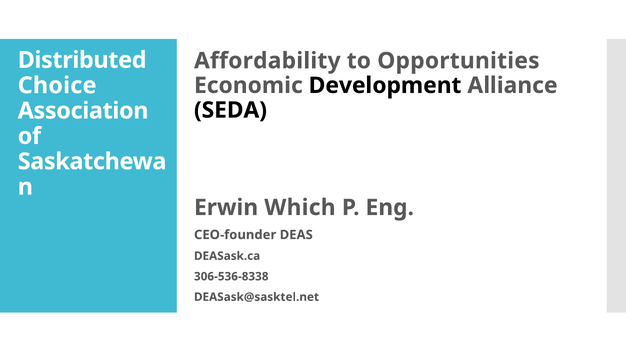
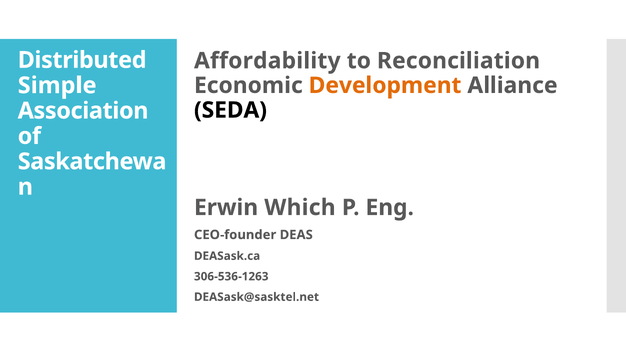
Opportunities: Opportunities -> Reconciliation (458, 61)
Choice: Choice -> Simple (57, 86)
Development colour: black -> orange (385, 85)
306-536-8338: 306-536-8338 -> 306-536-1263 (231, 277)
